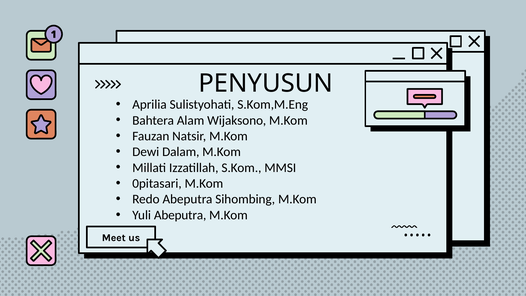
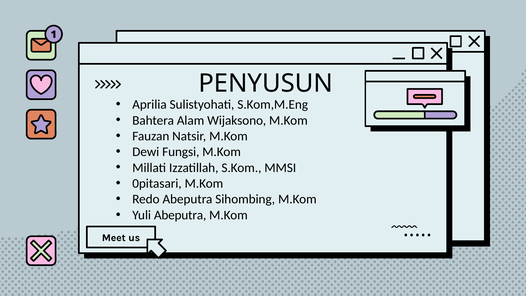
Dalam: Dalam -> Fungsi (181, 152)
